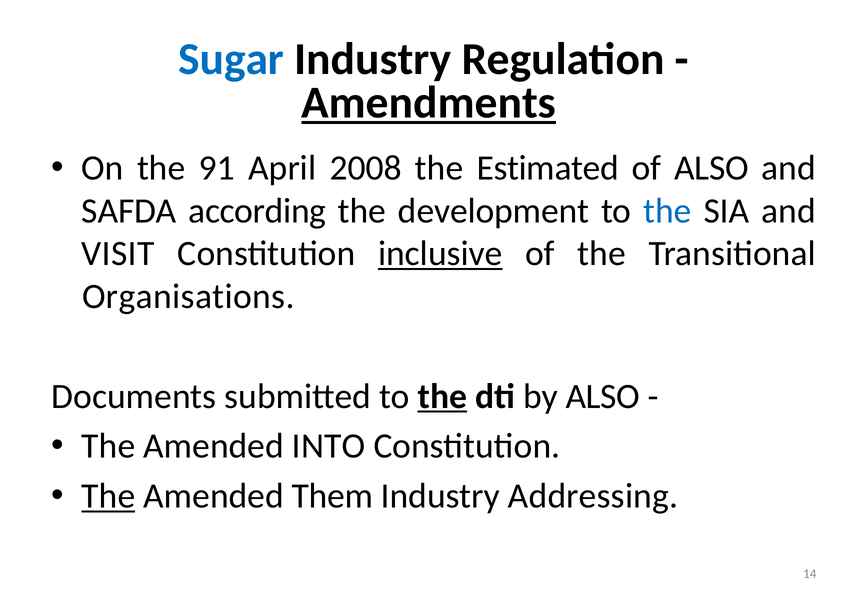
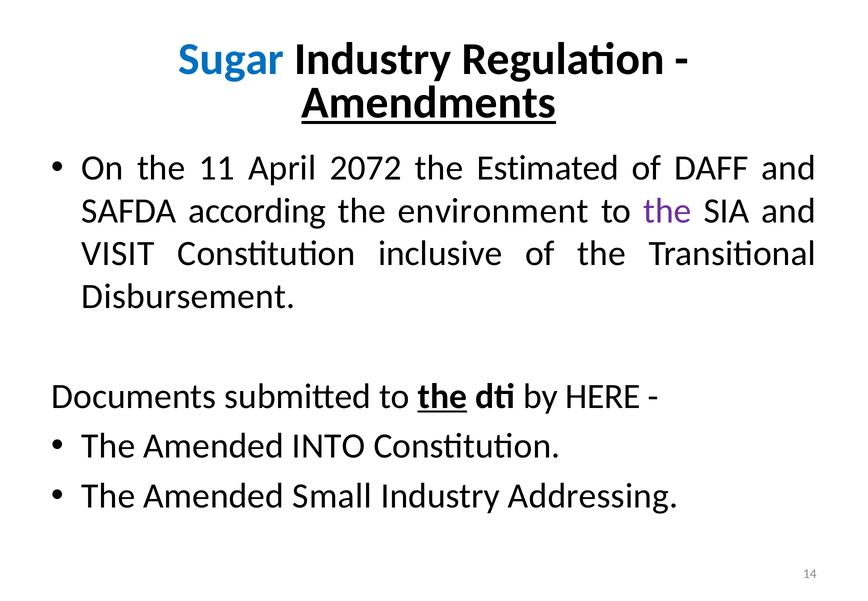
91: 91 -> 11 (217, 168)
2008: 2008 -> 2072 (366, 168)
of ALSO: ALSO -> DAFF (711, 168)
development: development -> environment (493, 211)
the colour: blue -> purple (667, 211)
inclusive underline: present -> none (440, 254)
Organisations: Organisations -> Disbursement (188, 296)
by ALSO: ALSO -> HERE (603, 396)
The underline: present -> none (108, 496)
Them: Them -> Small (332, 496)
